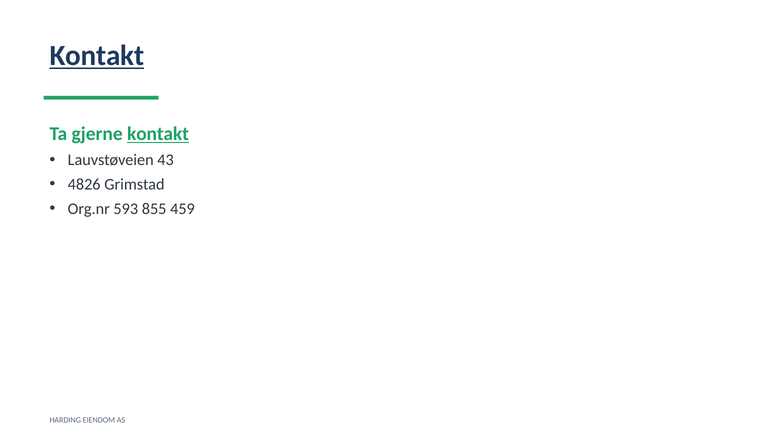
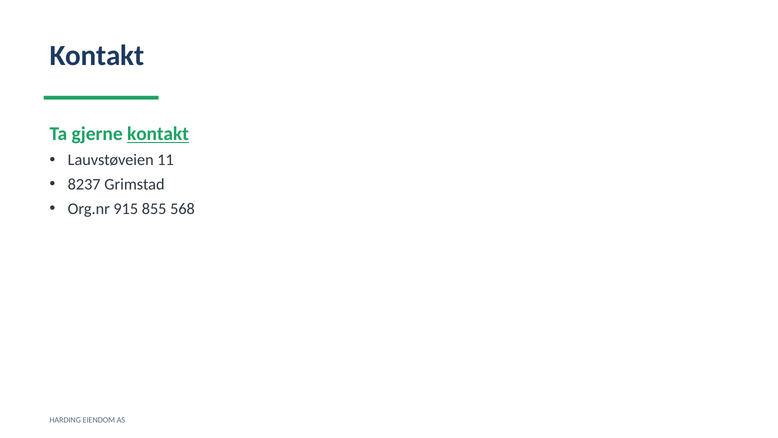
Kontakt underline: present -> none (97, 56)
43: 43 -> 11 (166, 160)
4826: 4826 -> 8237 (84, 184)
593: 593 -> 915 (126, 209)
459: 459 -> 568 (182, 209)
